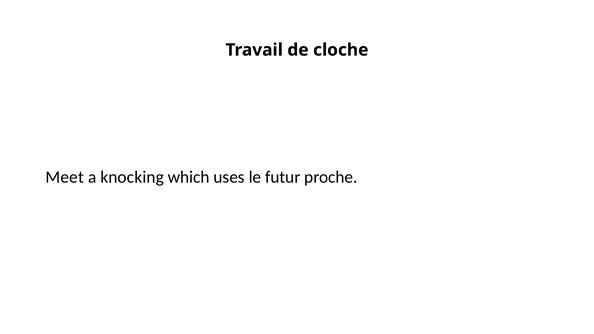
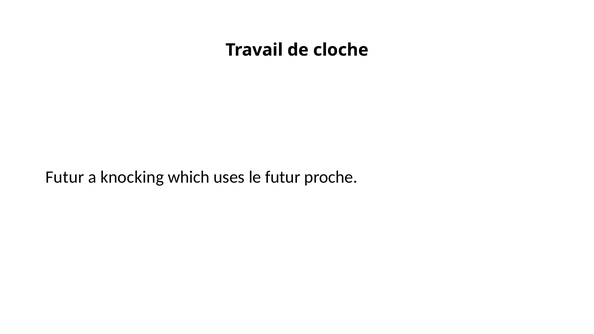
Meet: Meet -> Futur (65, 177)
